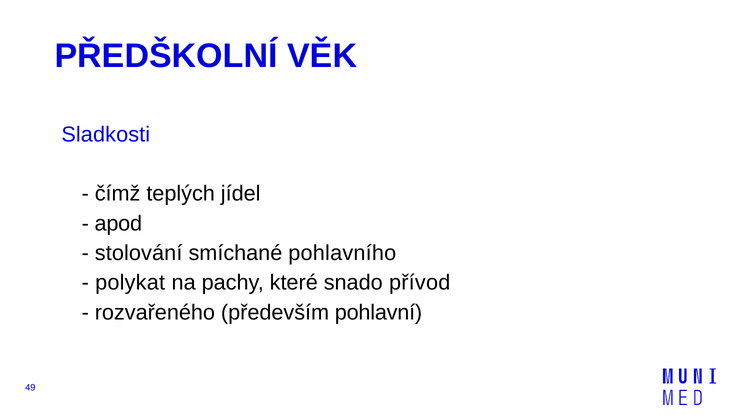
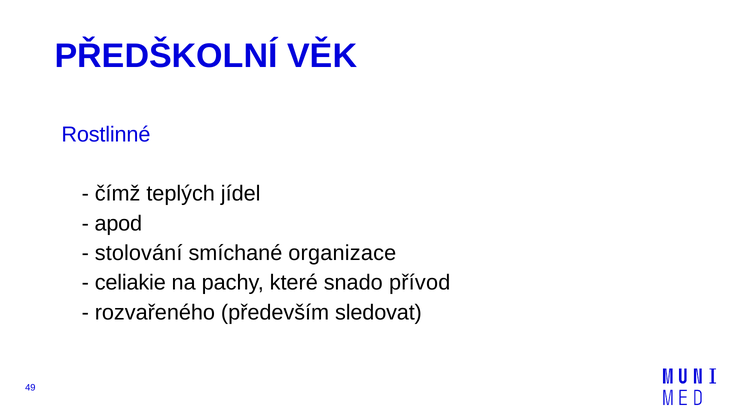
Sladkosti: Sladkosti -> Rostlinné (106, 134)
pohlavního: pohlavního -> organizace (342, 253)
polykat: polykat -> celiakie (130, 283)
pohlavní: pohlavní -> sledovat (378, 312)
